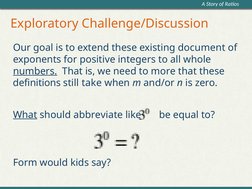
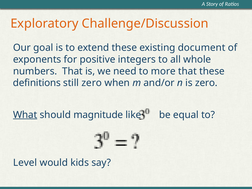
numbers underline: present -> none (35, 71)
still take: take -> zero (92, 83)
abbreviate: abbreviate -> magnitude (98, 115)
Form: Form -> Level (25, 163)
